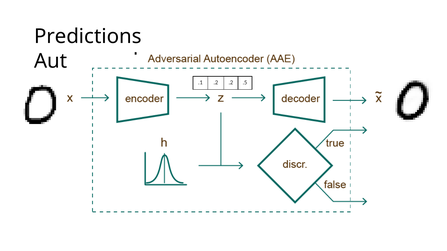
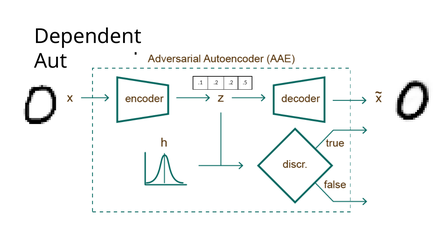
Predictions: Predictions -> Dependent (88, 37)
